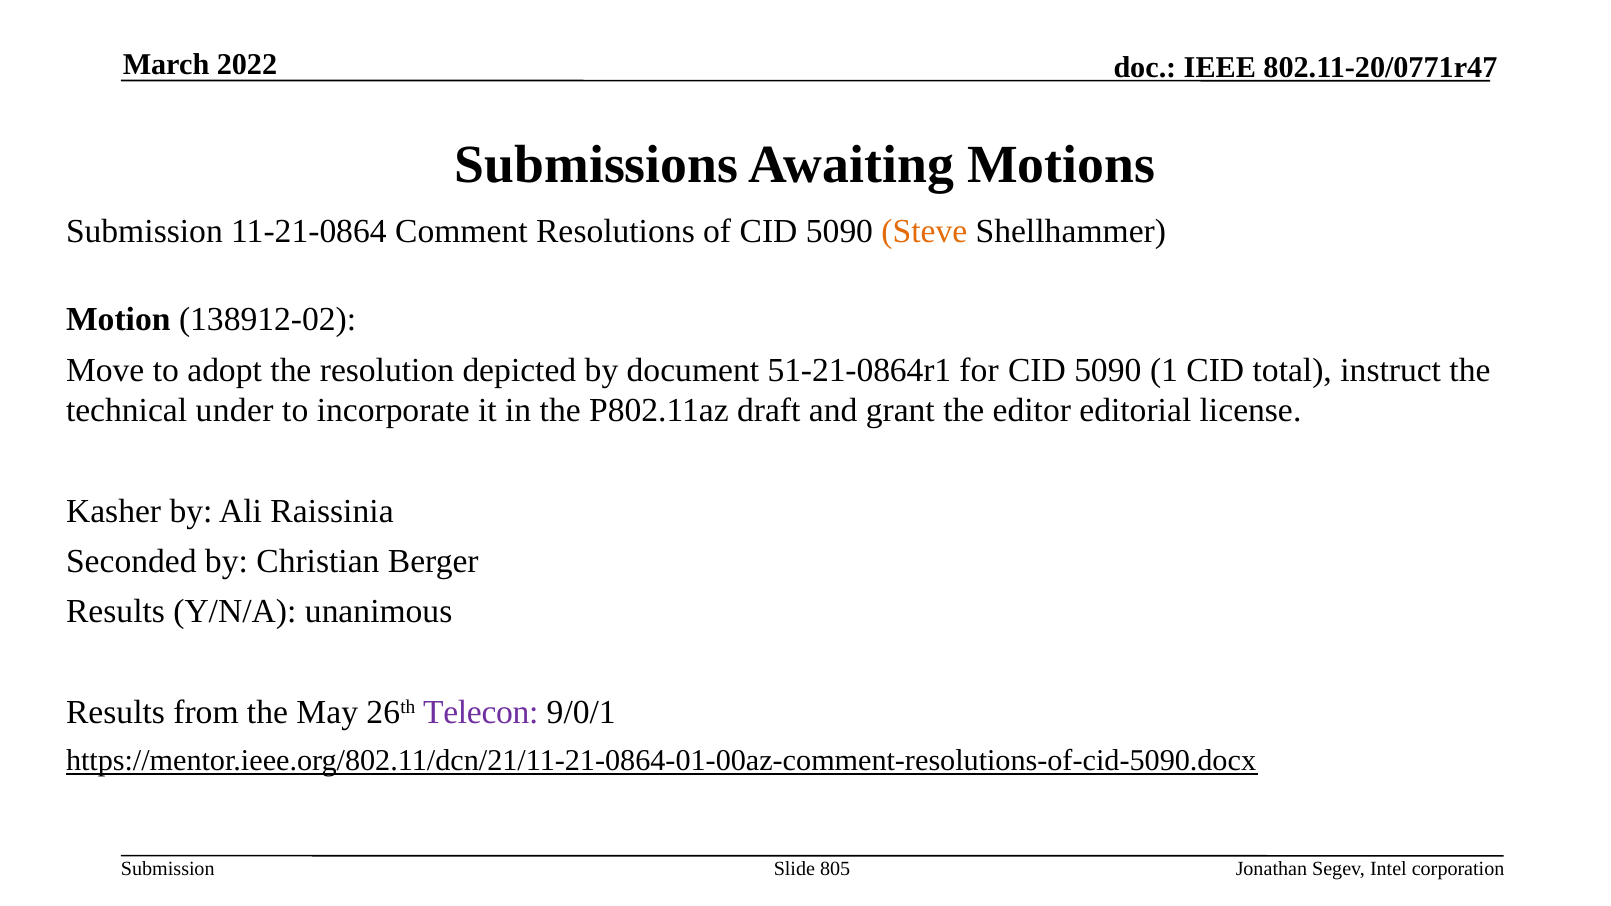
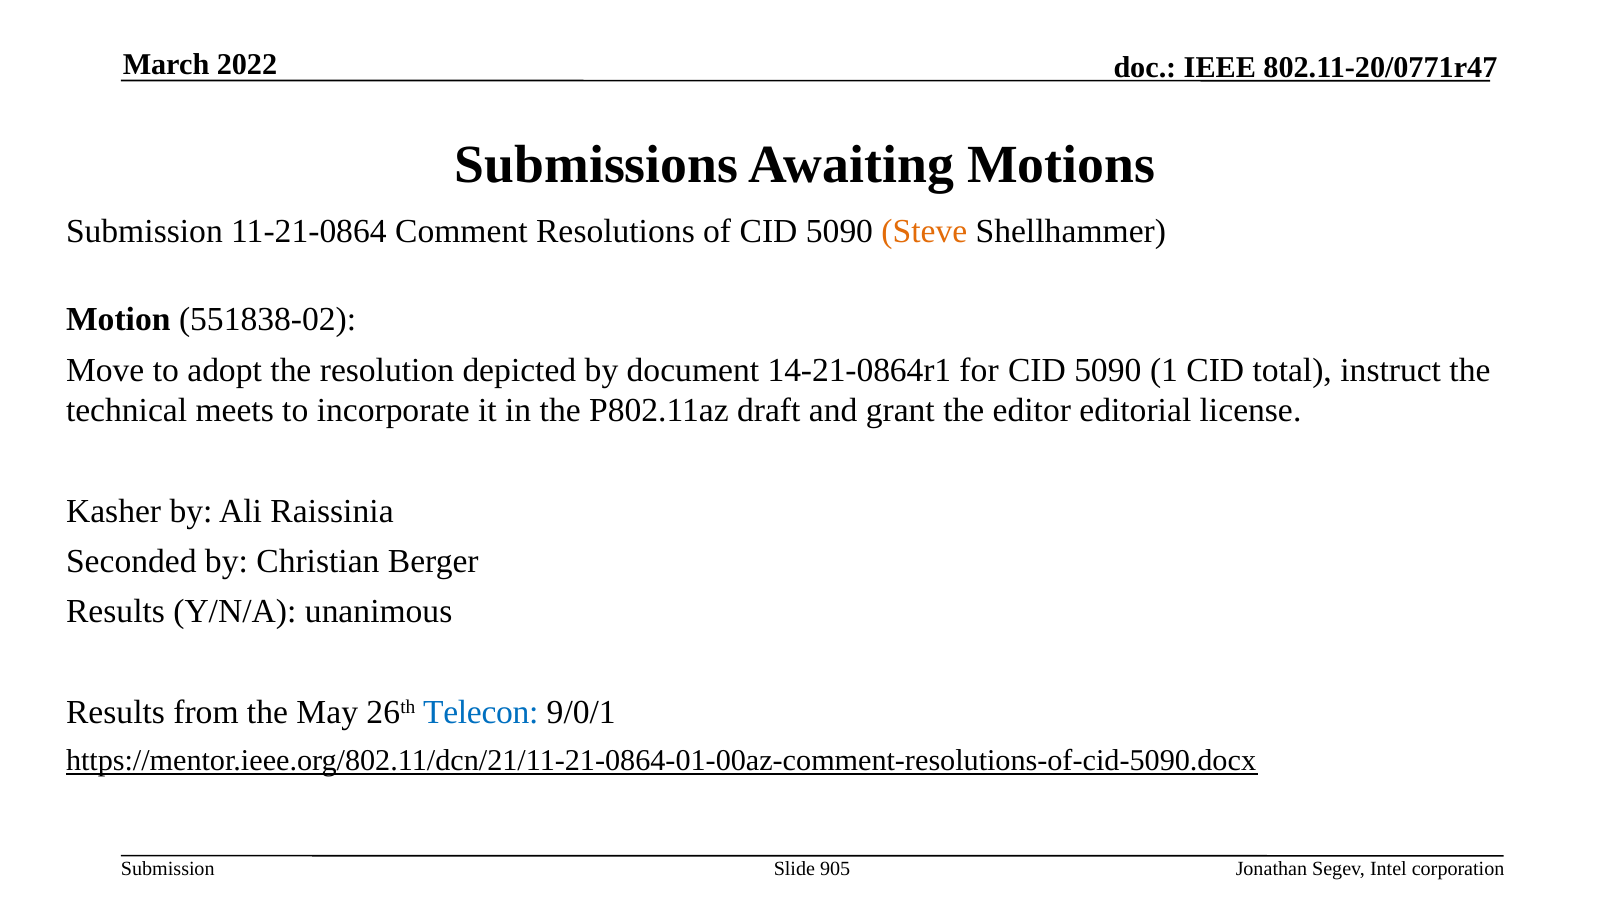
138912-02: 138912-02 -> 551838-02 (268, 320)
51-21-0864r1: 51-21-0864r1 -> 14-21-0864r1 (859, 370)
under: under -> meets (235, 410)
Telecon colour: purple -> blue (481, 713)
805: 805 -> 905 (835, 869)
